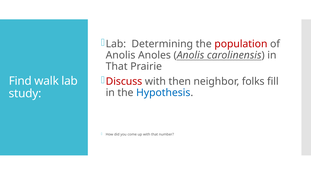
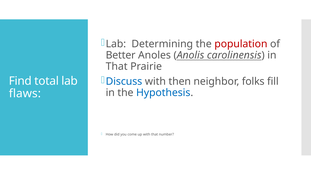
Anolis: Anolis -> Better (121, 55)
Discuss colour: red -> blue (124, 81)
walk: walk -> total (47, 81)
study: study -> flaws (25, 94)
